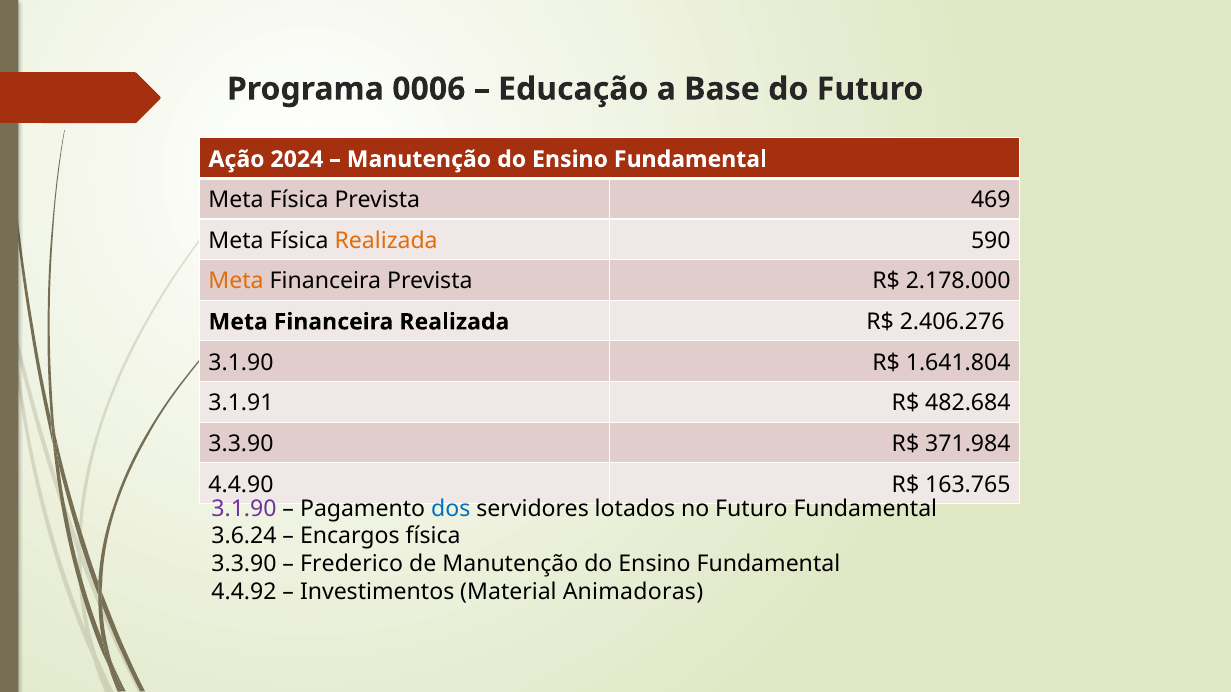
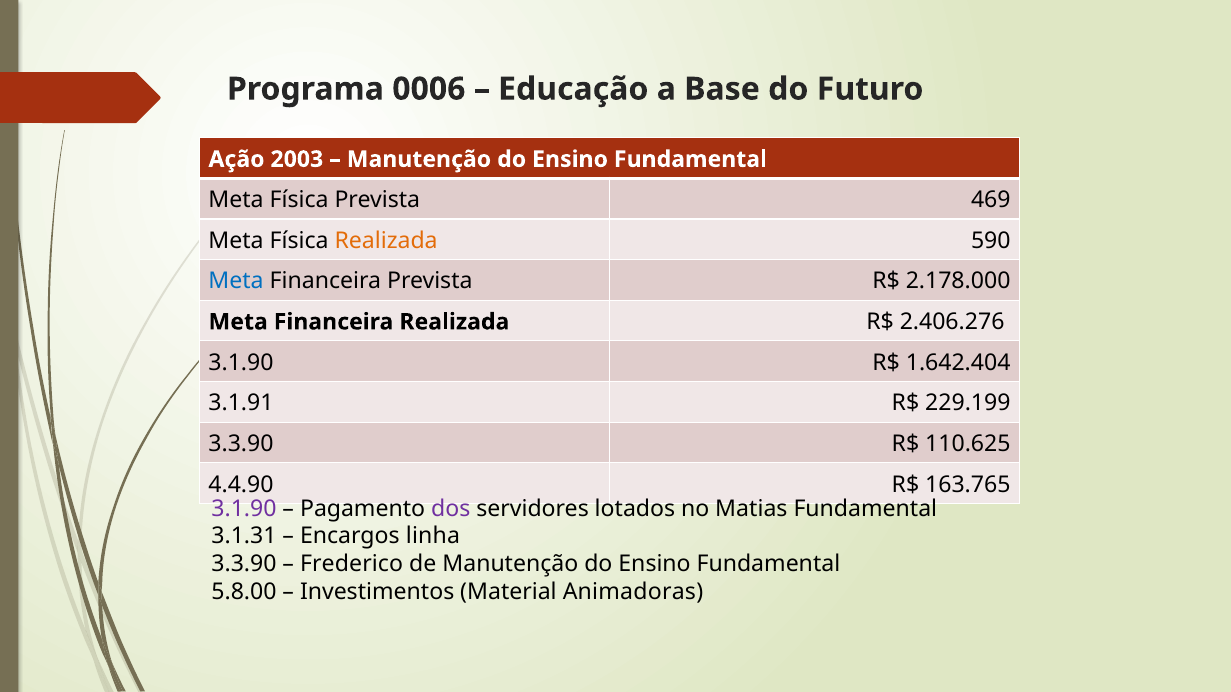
2024: 2024 -> 2003 (297, 159)
Meta colour: orange -> blue (236, 281)
1.641.804: 1.641.804 -> 1.642.404 (958, 363)
482.684: 482.684 -> 229.199 (968, 403)
371.984: 371.984 -> 110.625 (968, 444)
dos colour: blue -> purple (451, 509)
no Futuro: Futuro -> Matias (751, 509)
3.6.24: 3.6.24 -> 3.1.31 (244, 537)
Encargos física: física -> linha (433, 537)
4.4.92: 4.4.92 -> 5.8.00 (244, 592)
